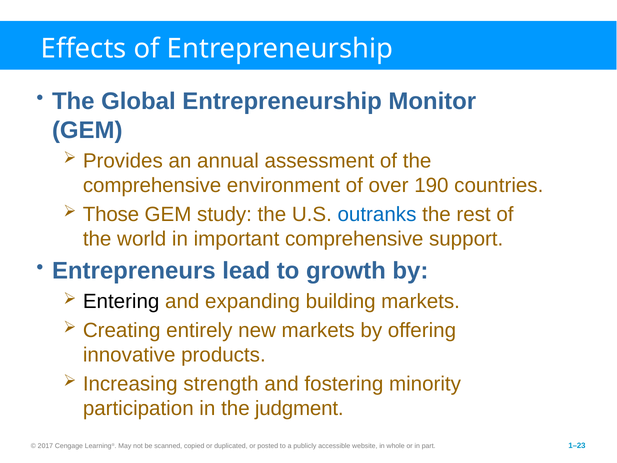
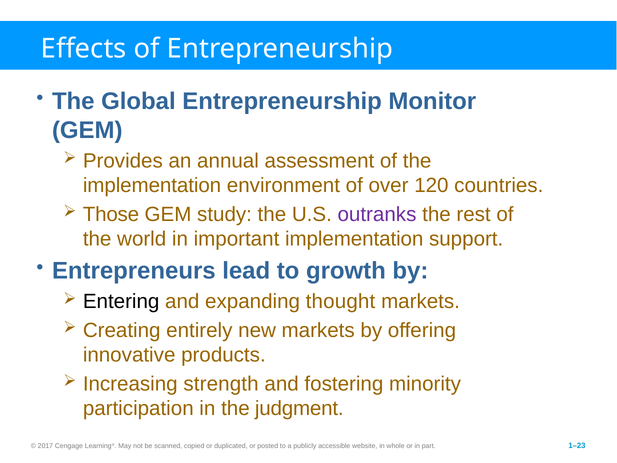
comprehensive: comprehensive -> implementation (152, 186)
190: 190 -> 120 (431, 186)
outranks colour: blue -> purple (377, 214)
important comprehensive: comprehensive -> implementation (354, 239)
building: building -> thought (341, 301)
